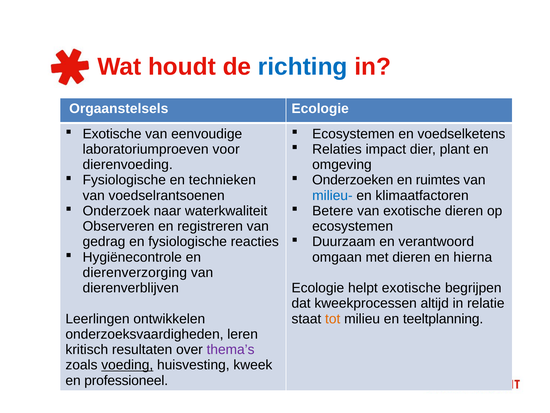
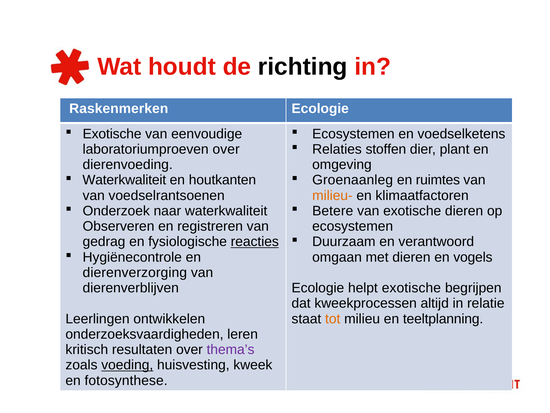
richting colour: blue -> black (303, 67)
Orgaanstelsels: Orgaanstelsels -> Raskenmerken (119, 108)
impact: impact -> stoffen (386, 149)
laboratoriumproeven voor: voor -> over (226, 149)
Fysiologische: Fysiologische -> Waterkwaliteit (124, 180)
technieken: technieken -> houtkanten (222, 180)
Onderzoeken: Onderzoeken -> Groenaanleg (353, 180)
milieu- colour: blue -> orange (332, 195)
reacties underline: none -> present (255, 241)
hierna: hierna -> vogels (473, 257)
professioneel: professioneel -> fotosynthese (126, 380)
